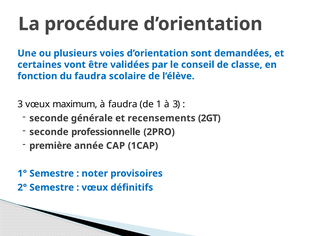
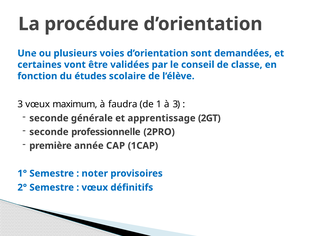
du faudra: faudra -> études (90, 76)
recensements: recensements -> apprentissage (162, 118)
